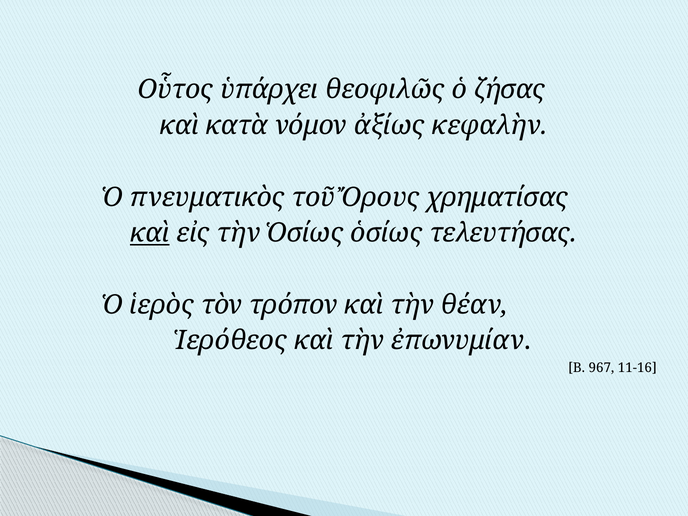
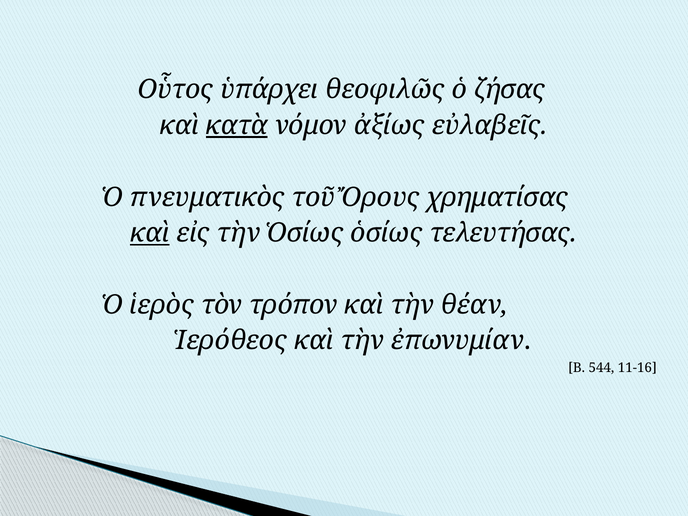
κατὰ underline: none -> present (237, 125)
κεφαλὴν: κεφαλὴν -> εὐλαβεῖς (490, 125)
967: 967 -> 544 (601, 368)
